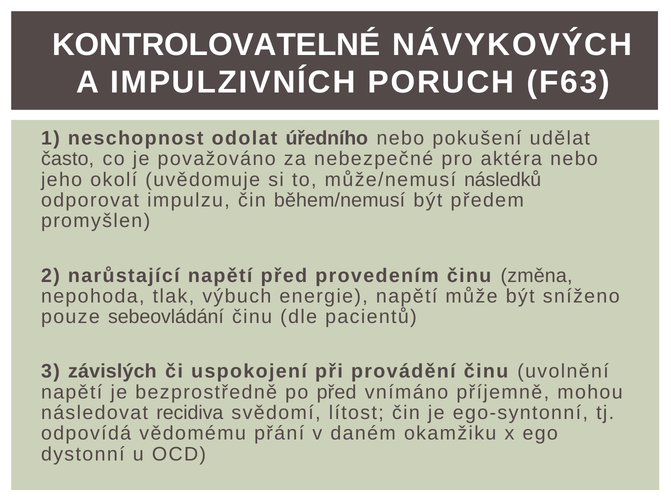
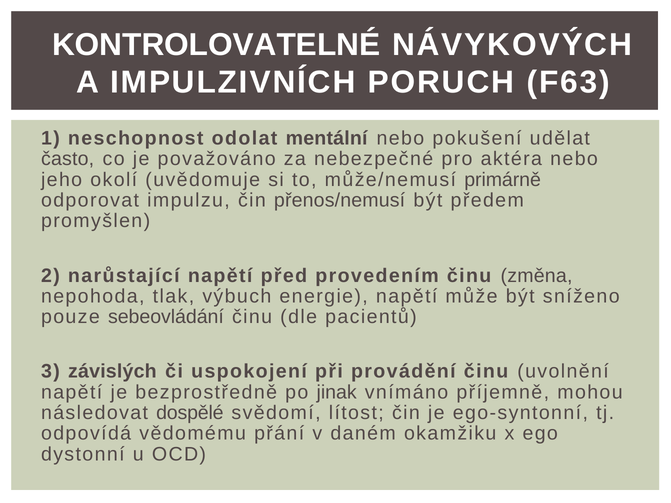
úředního: úředního -> mentální (327, 138)
následků: následků -> primárně (503, 180)
během/nemusí: během/nemusí -> přenos/nemusí (340, 200)
po před: před -> jinak (337, 392)
recidiva: recidiva -> dospělé (190, 413)
